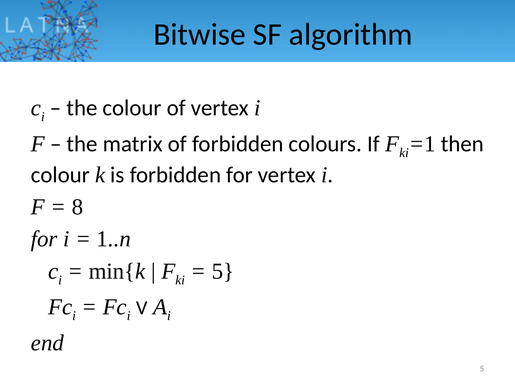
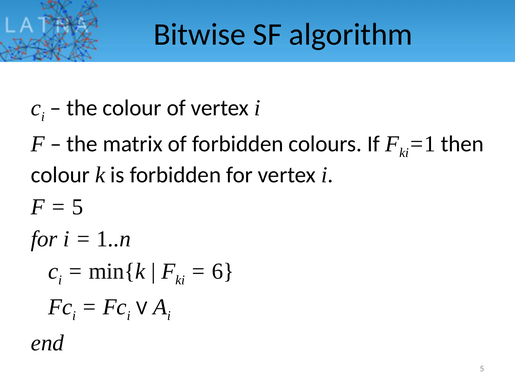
8: 8 -> 5 (77, 207)
5: 5 -> 6 (223, 271)
